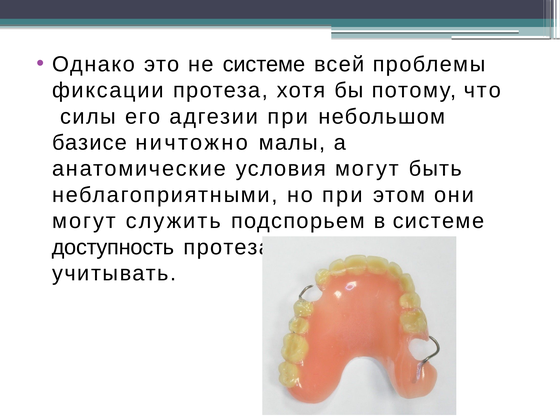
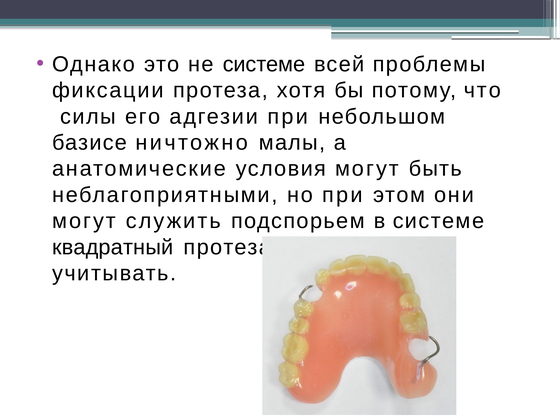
доступность: доступность -> квадратный (113, 247)
